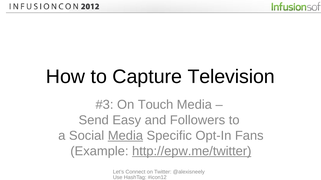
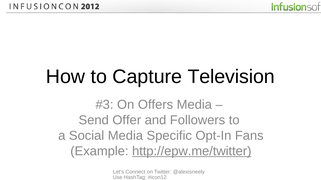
Touch: Touch -> Offers (155, 105)
Easy: Easy -> Offer (127, 121)
Media underline: present -> none (125, 136)
